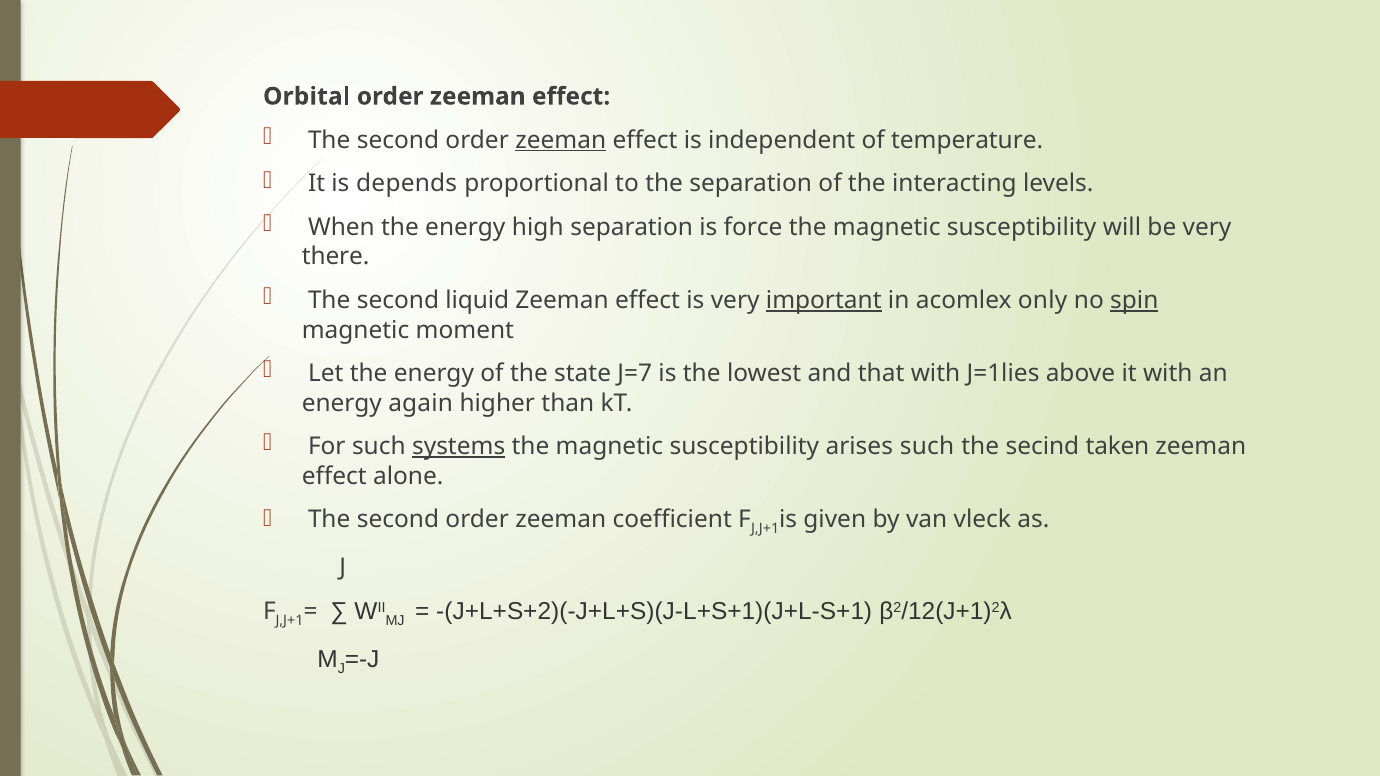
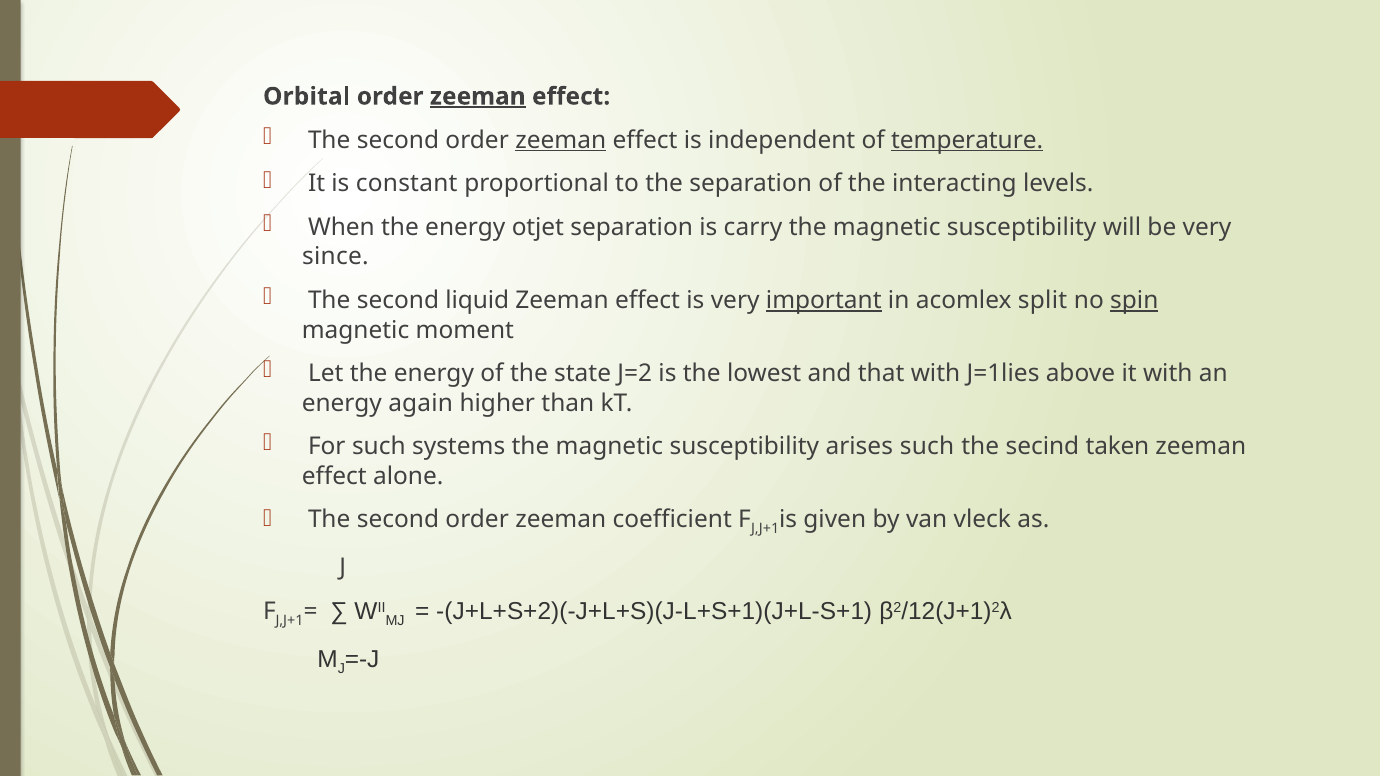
zeeman underline: none -> present (478, 96)
temperature underline: none -> present (967, 140)
depends: depends -> constant (407, 184)
high: high -> otjet (538, 228)
force: force -> carry (753, 228)
there: there -> since (335, 257)
only: only -> split (1043, 301)
J=7: J=7 -> J=2 (635, 374)
systems underline: present -> none (459, 447)
